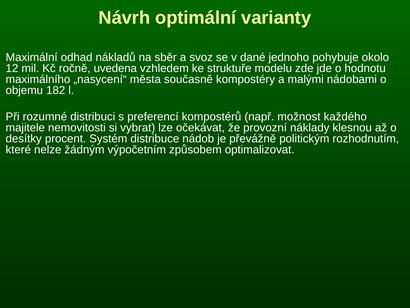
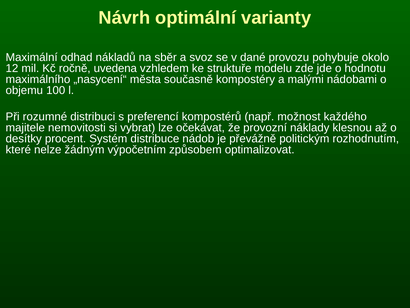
jednoho: jednoho -> provozu (289, 57)
182: 182 -> 100 (56, 90)
